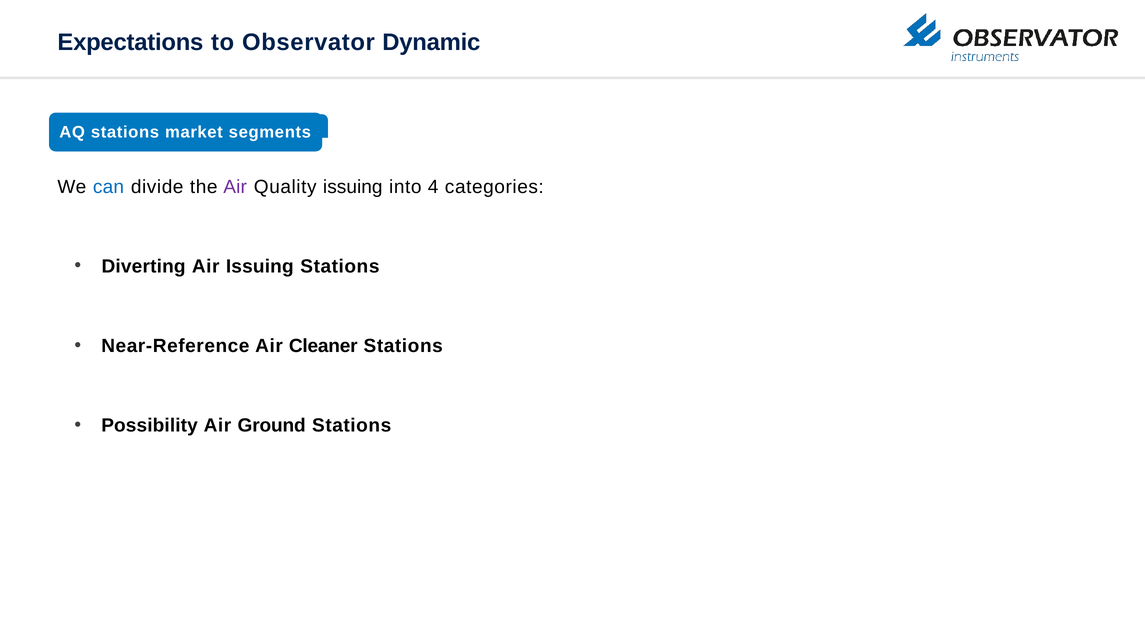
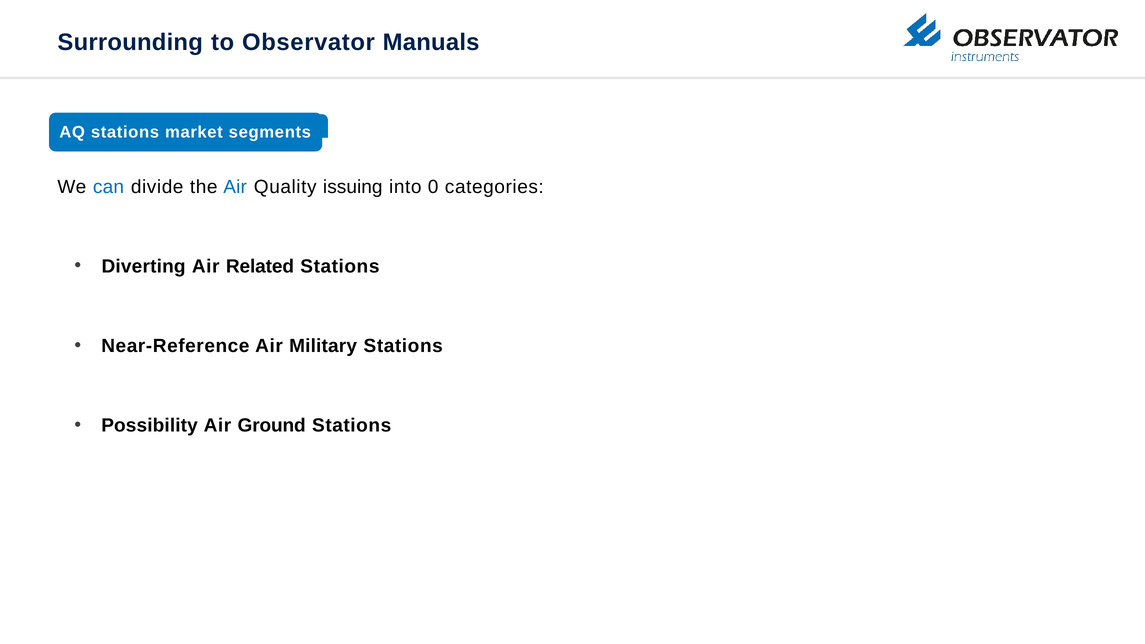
Expectations: Expectations -> Surrounding (130, 42)
Dynamic: Dynamic -> Manuals (431, 42)
Air colour: purple -> blue (235, 187)
4: 4 -> 0 (433, 187)
Air Issuing: Issuing -> Related (260, 266)
Cleaner: Cleaner -> Military (323, 346)
